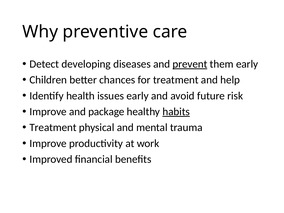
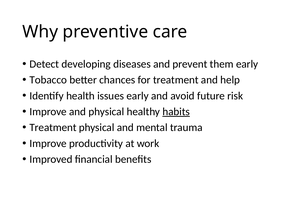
prevent underline: present -> none (190, 64)
Children: Children -> Tobacco (48, 80)
and package: package -> physical (106, 112)
